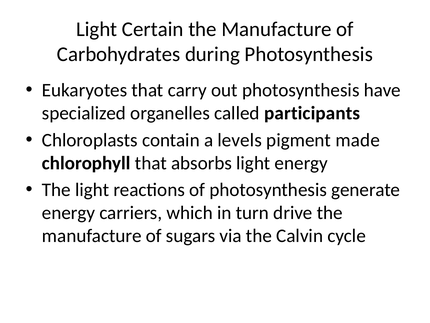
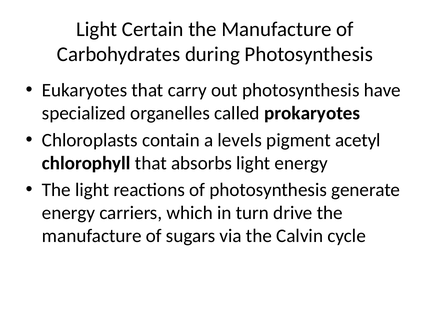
participants: participants -> prokaryotes (312, 113)
made: made -> acetyl (358, 140)
